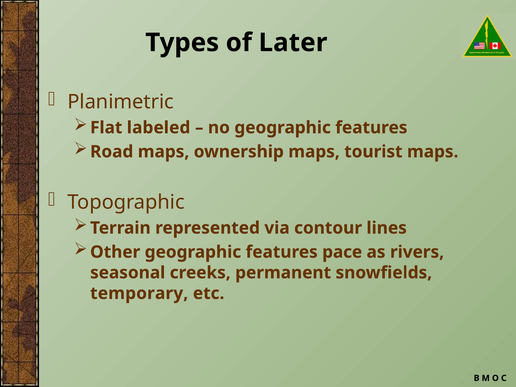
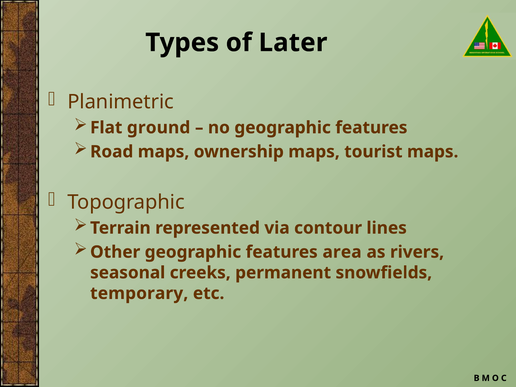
labeled: labeled -> ground (159, 128)
pace: pace -> area (342, 252)
